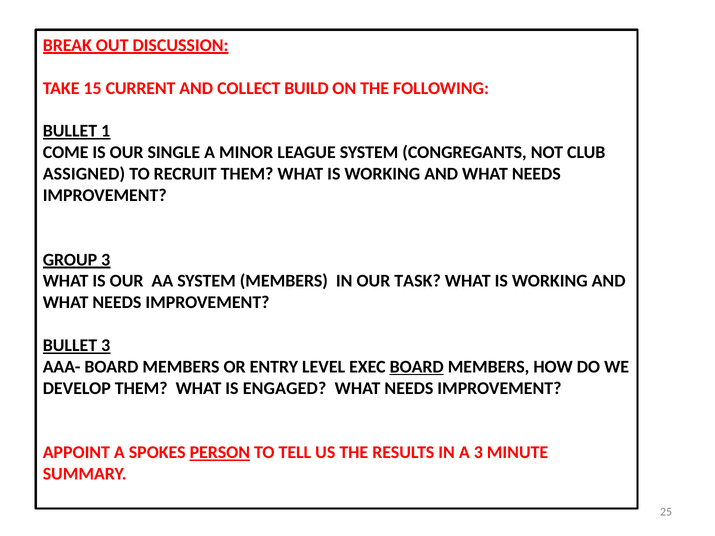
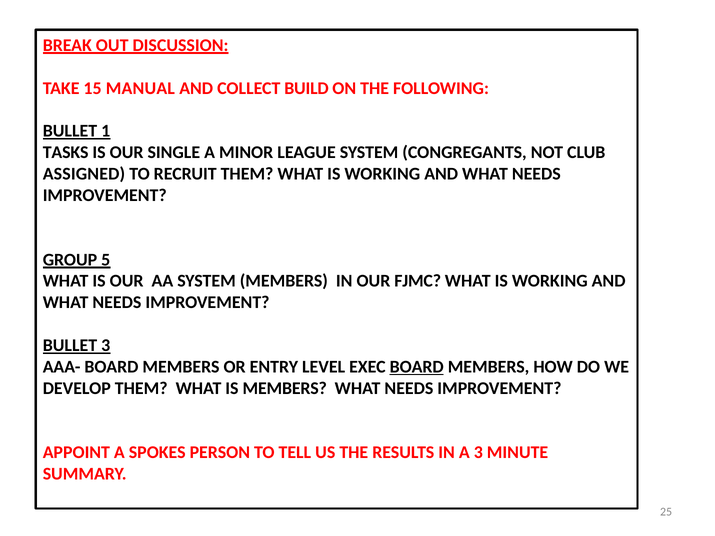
CURRENT: CURRENT -> MANUAL (140, 88)
COME: COME -> TASKS (66, 152)
GROUP 3: 3 -> 5 (106, 260)
TASK: TASK -> FJMC (418, 281)
IS ENGAGED: ENGAGED -> MEMBERS (285, 388)
PERSON underline: present -> none (220, 453)
